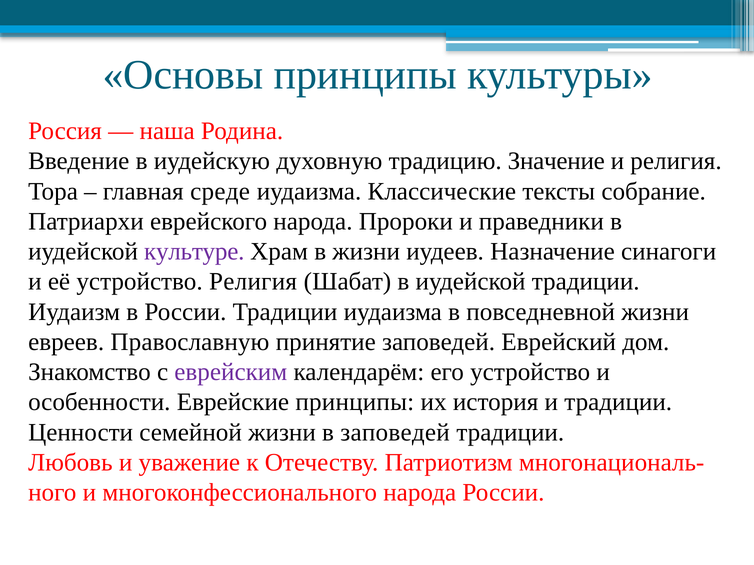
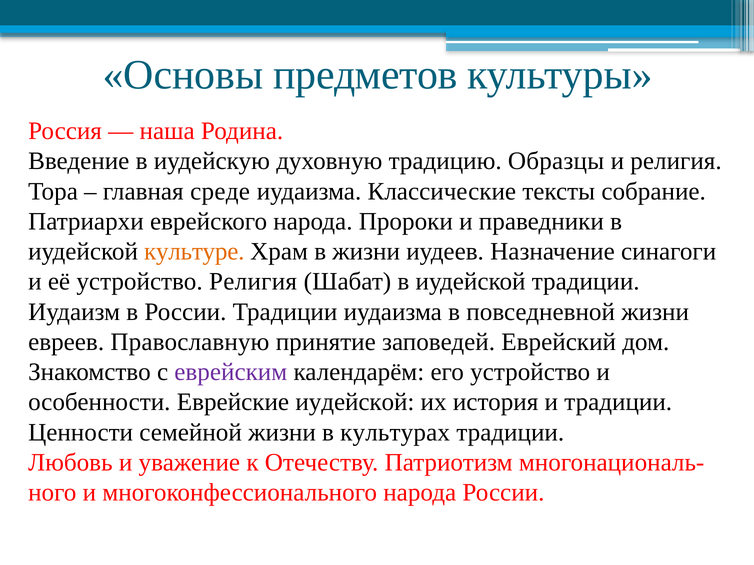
Основы принципы: принципы -> предметов (365, 75)
Значение: Значение -> Образцы (556, 161)
культуре colour: purple -> orange (194, 252)
Еврейские принципы: принципы -> иудейской (355, 403)
в заповедей: заповедей -> культурах (395, 433)
